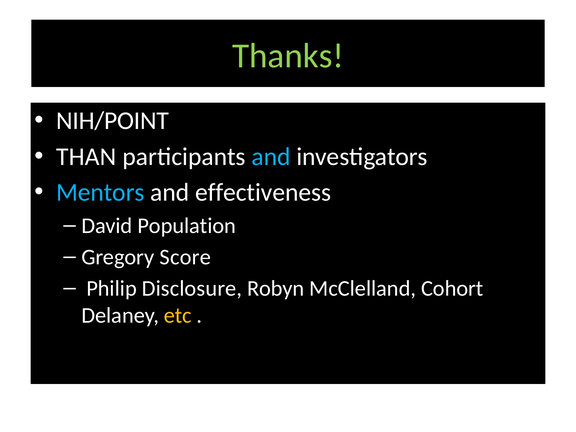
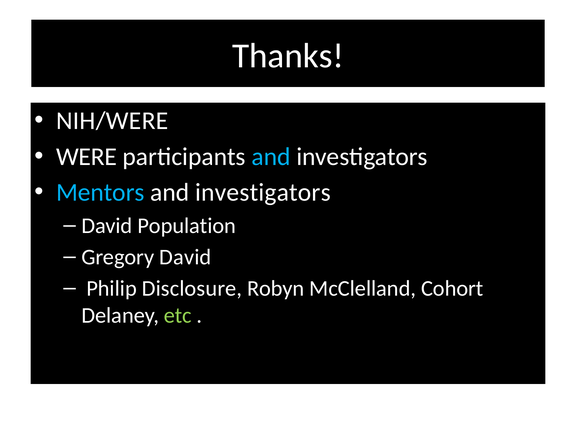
Thanks colour: light green -> white (288, 56)
NIH/POINT: NIH/POINT -> NIH/WERE (112, 121)
THAN: THAN -> WERE (87, 157)
effectiveness: effectiveness -> investigators (263, 193)
Gregory Score: Score -> David (185, 257)
etc colour: yellow -> light green (178, 315)
